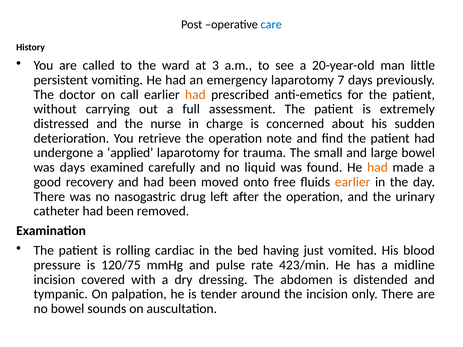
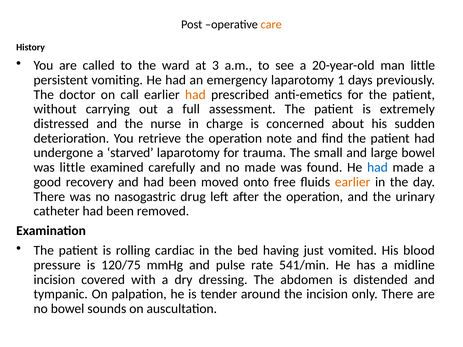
care colour: blue -> orange (271, 24)
7: 7 -> 1 (341, 80)
applied: applied -> starved (130, 153)
was days: days -> little (72, 168)
no liquid: liquid -> made (260, 168)
had colour: orange -> blue (377, 168)
423/min: 423/min -> 541/min (304, 265)
